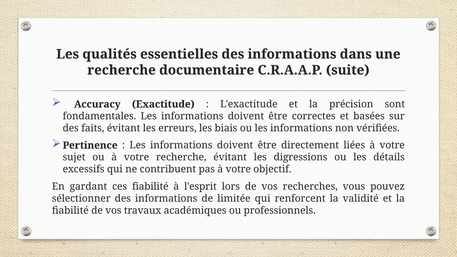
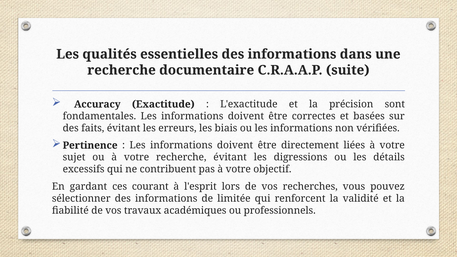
ces fiabilité: fiabilité -> courant (150, 187)
